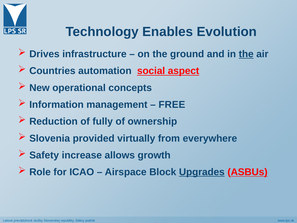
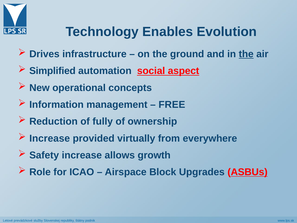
Countries: Countries -> Simplified (52, 71)
Slovenia: Slovenia -> Increase (50, 138)
Upgrades underline: present -> none (202, 172)
